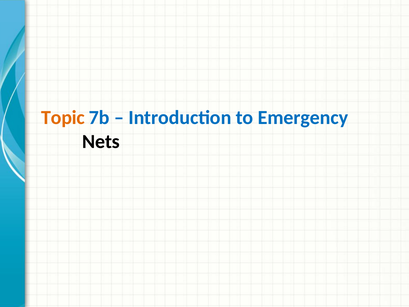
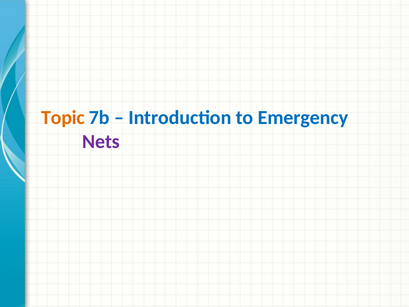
Nets colour: black -> purple (101, 141)
